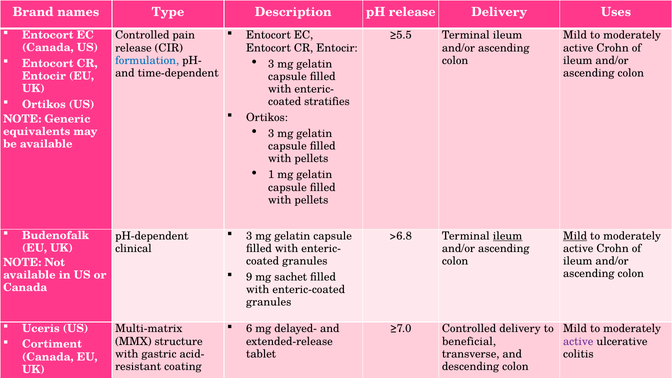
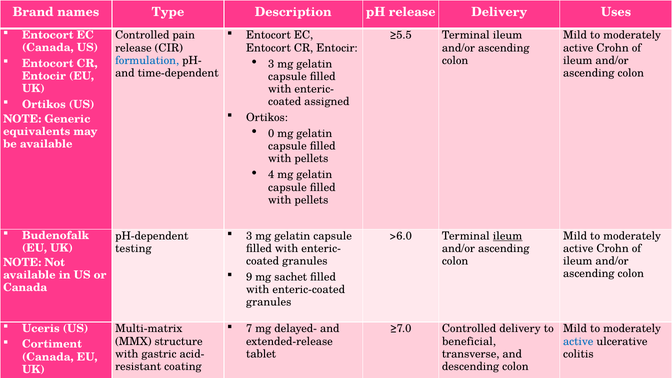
stratifies: stratifies -> assigned (327, 102)
3: 3 -> 0 (271, 134)
1: 1 -> 4 (271, 175)
>6.8: >6.8 -> >6.0 (401, 236)
Mild underline: present -> none (575, 236)
clinical: clinical -> testing (133, 248)
6: 6 -> 7 (249, 329)
active colour: purple -> blue (578, 341)
